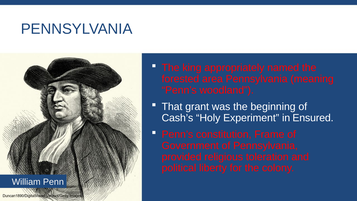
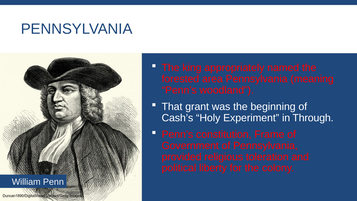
Ensured: Ensured -> Through (313, 118)
